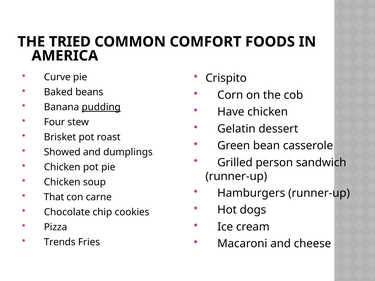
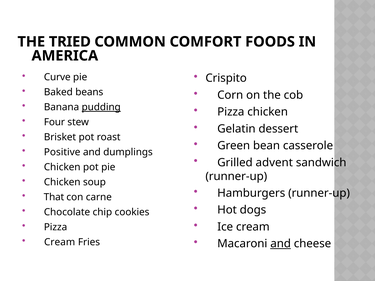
Have: Have -> Pizza (231, 112)
Showed: Showed -> Positive (62, 152)
person: person -> advent (274, 163)
Trends: Trends -> Cream (60, 242)
and underline: none -> present (281, 244)
